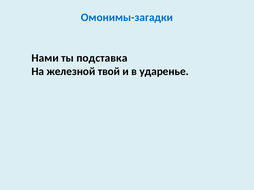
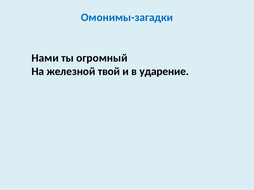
подставка: подставка -> огромный (102, 58)
ударенье: ударенье -> ударение (164, 72)
